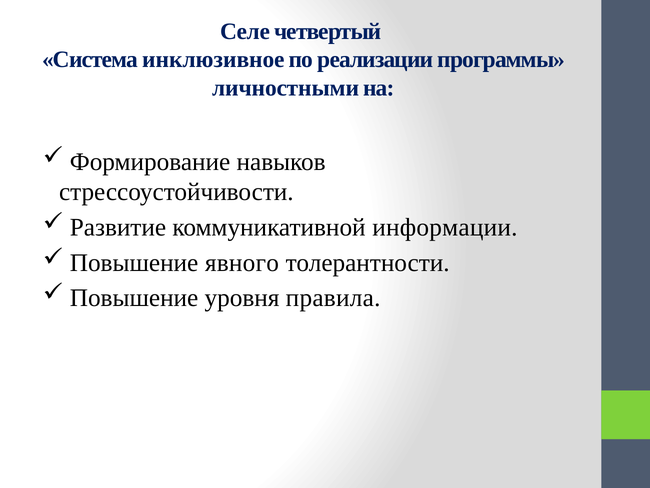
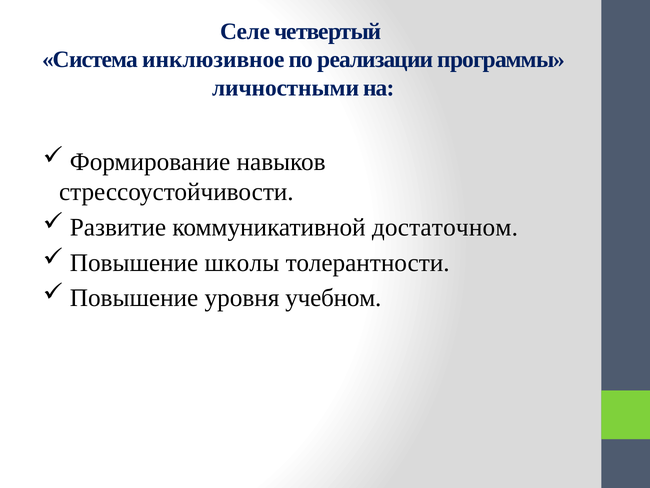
информации: информации -> достаточном (445, 227)
явного: явного -> школы (242, 262)
правила: правила -> учебном (333, 298)
